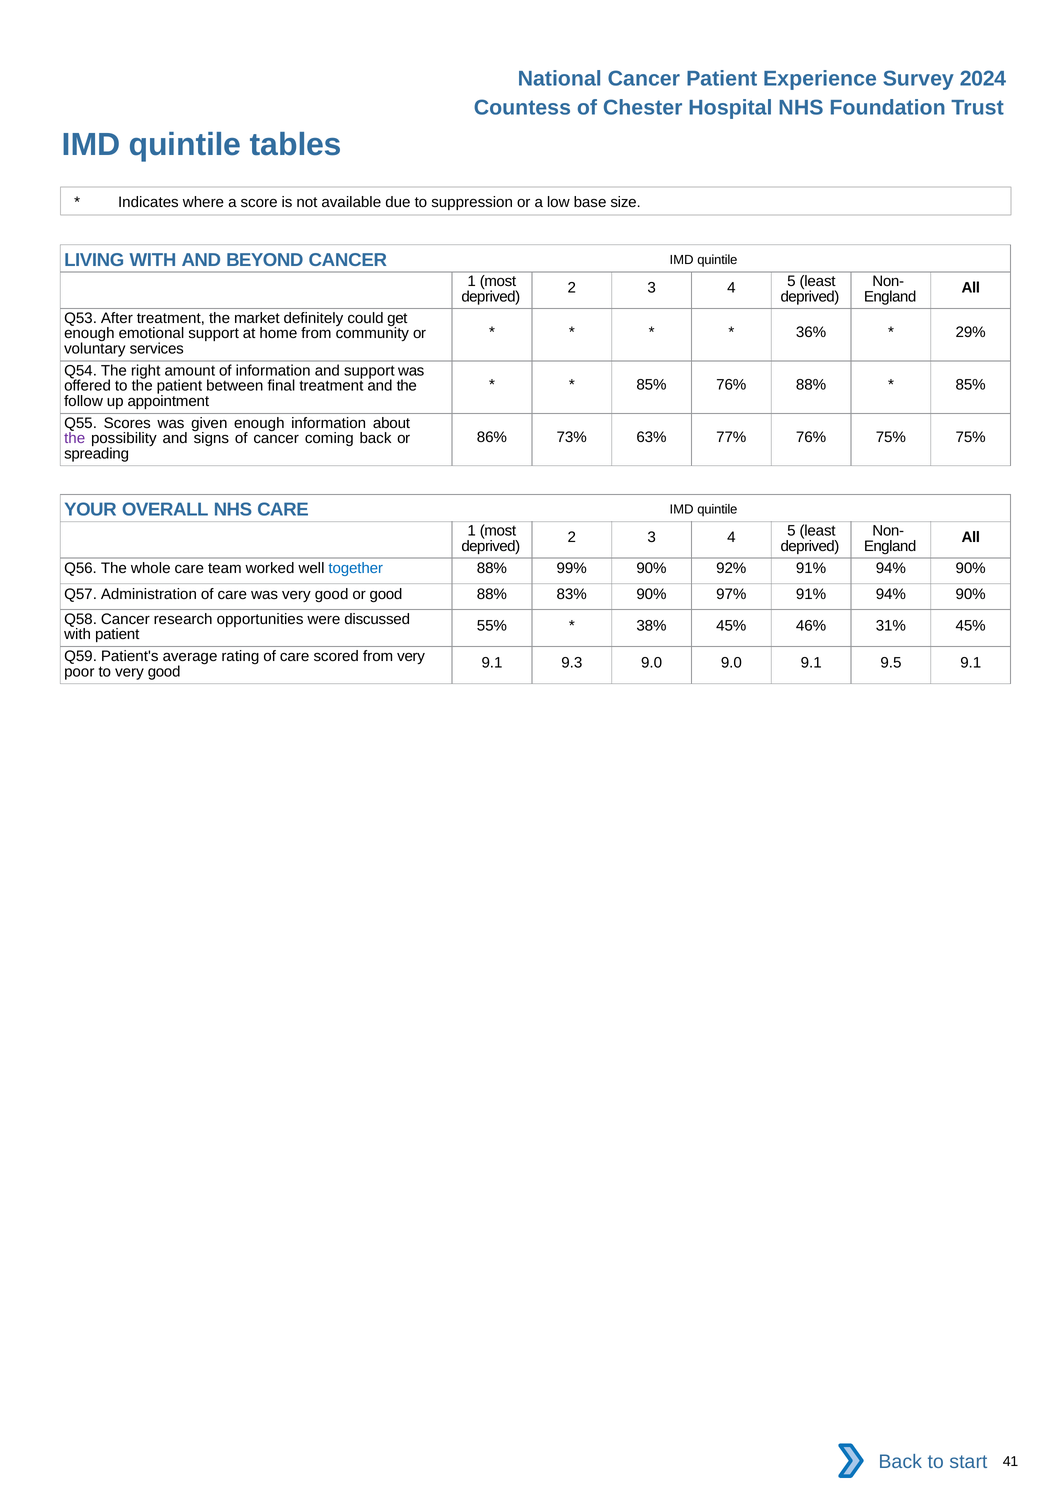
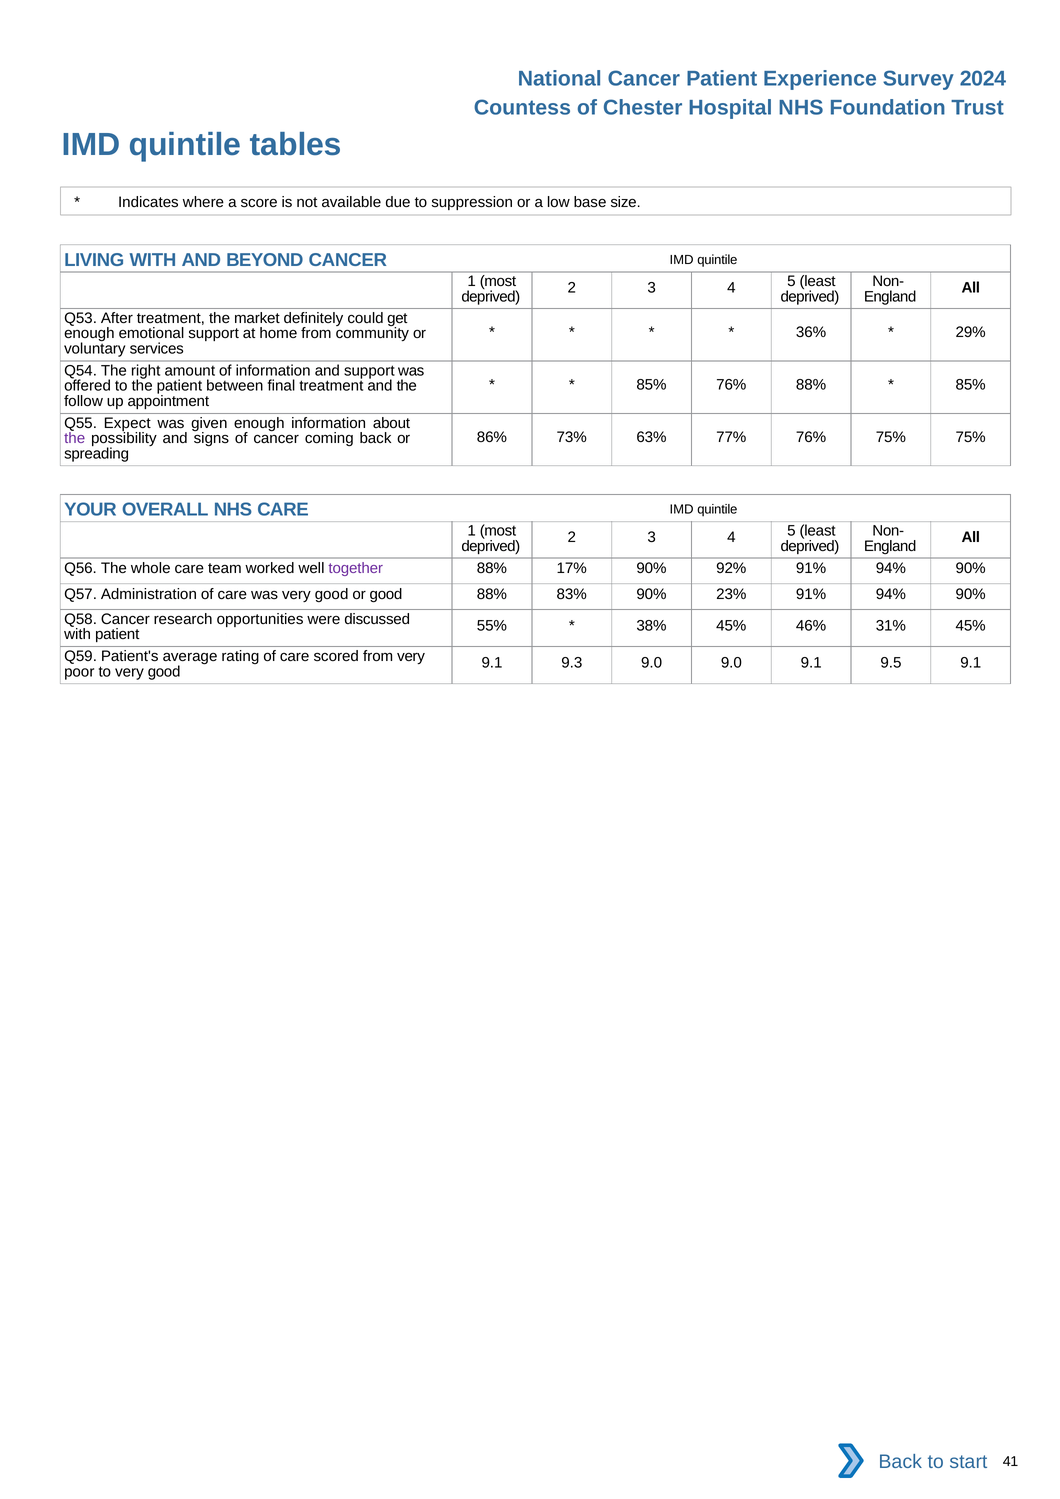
Scores: Scores -> Expect (127, 423)
together colour: blue -> purple (356, 569)
99%: 99% -> 17% (572, 569)
97%: 97% -> 23% (731, 595)
